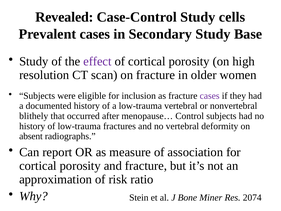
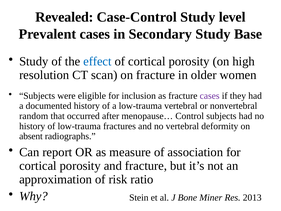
cells: cells -> level (232, 17)
effect colour: purple -> blue (97, 61)
blithely: blithely -> random (34, 116)
2074: 2074 -> 2013 (252, 197)
